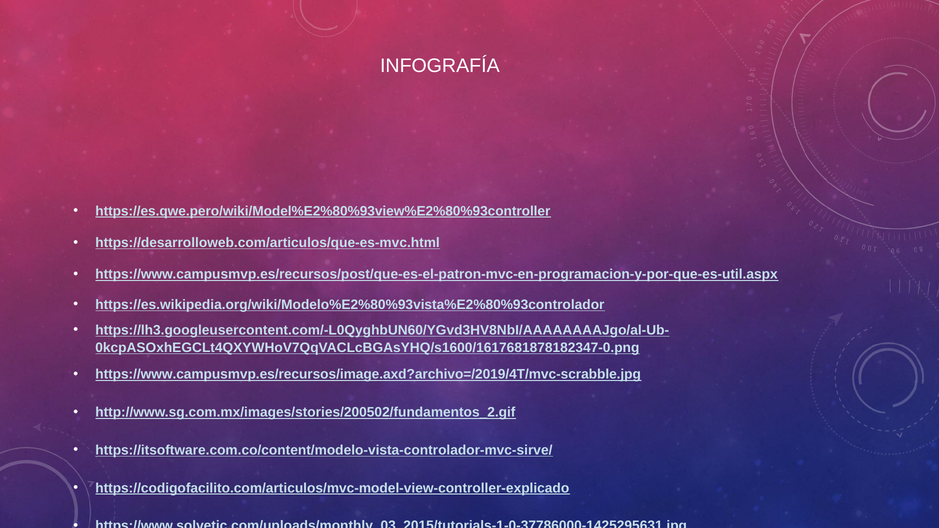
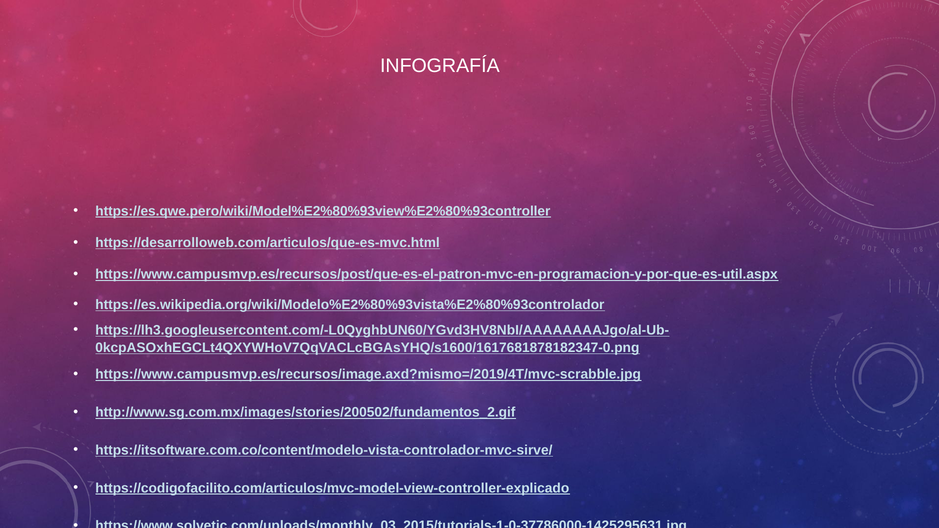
https://www.campusmvp.es/recursos/image.axd?archivo=/2019/4T/mvc-scrabble.jpg: https://www.campusmvp.es/recursos/image.axd?archivo=/2019/4T/mvc-scrabble.jpg -> https://www.campusmvp.es/recursos/image.axd?mismo=/2019/4T/mvc-scrabble.jpg (368, 375)
